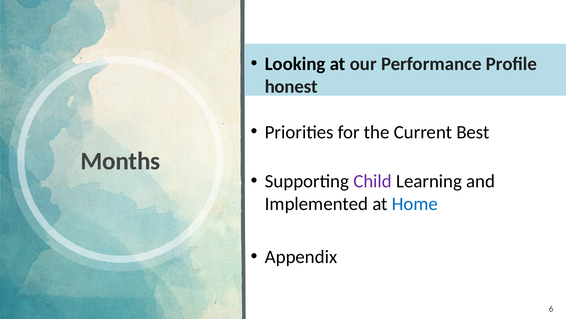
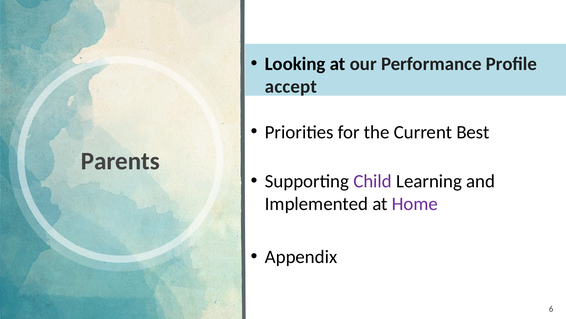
honest: honest -> accept (291, 87)
Months: Months -> Parents (120, 161)
Home colour: blue -> purple (415, 204)
